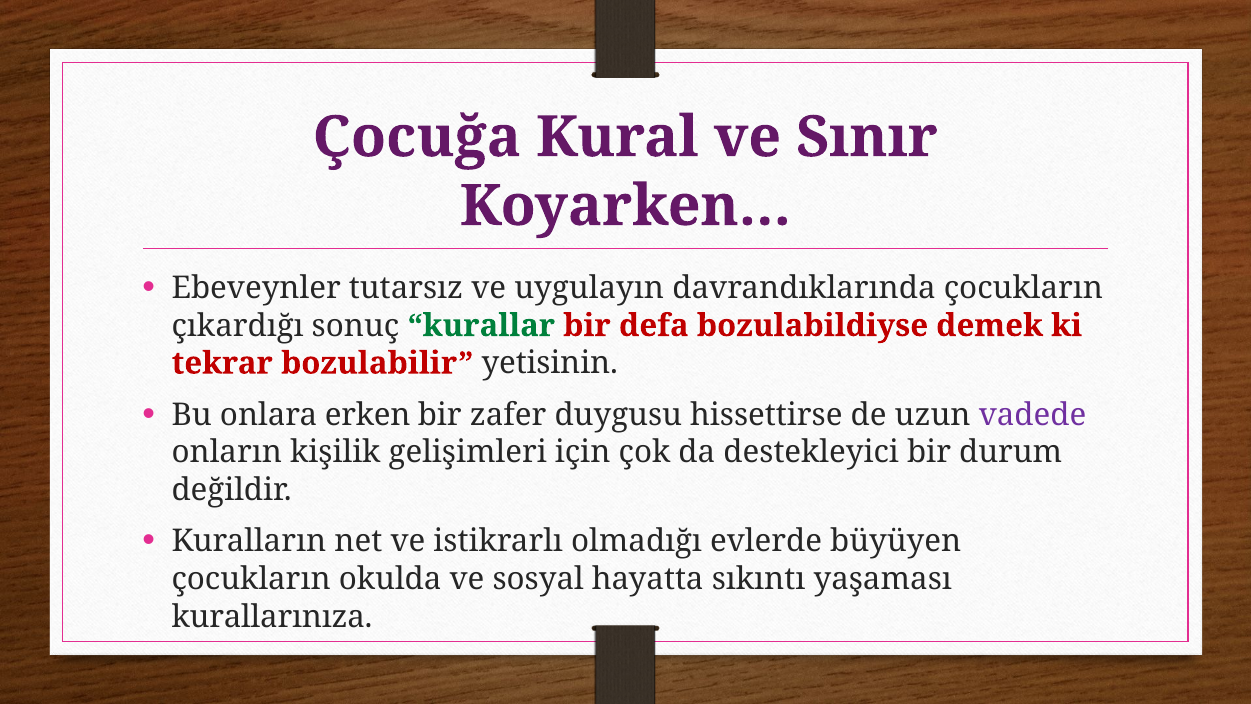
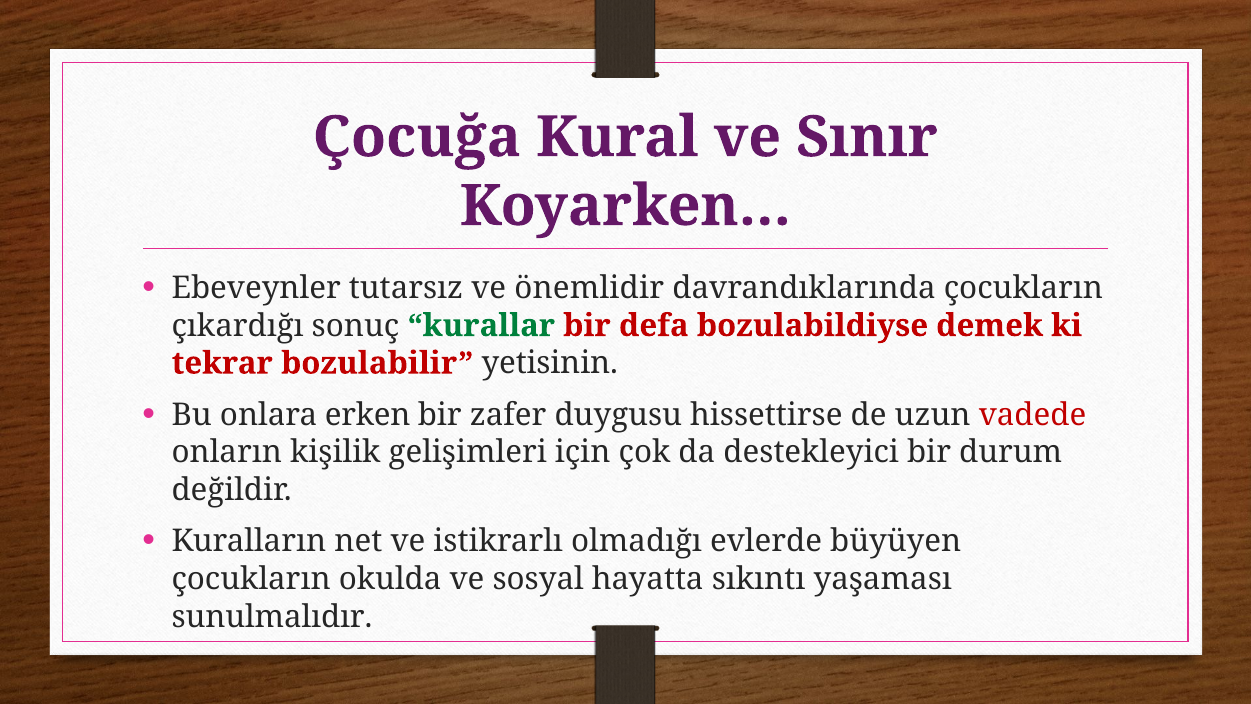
uygulayın: uygulayın -> önemlidir (589, 288)
vadede colour: purple -> red (1033, 415)
kurallarınıza: kurallarınıza -> sunulmalıdır (272, 616)
